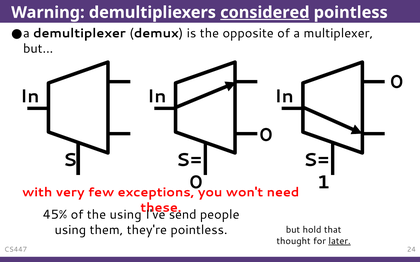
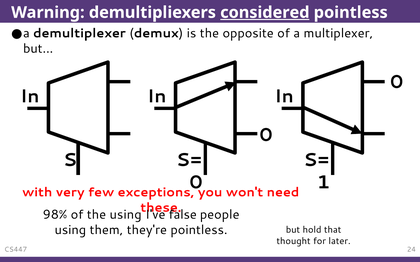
45%: 45% -> 98% (55, 215)
send: send -> false (183, 215)
later underline: present -> none (340, 241)
